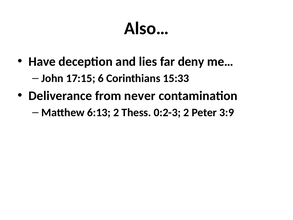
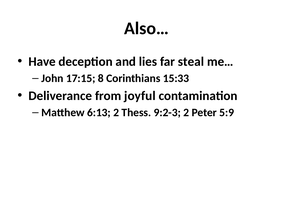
deny: deny -> steal (191, 61)
6: 6 -> 8 (101, 78)
never: never -> joyful (140, 96)
0:2-3: 0:2-3 -> 9:2-3 (167, 112)
3:9: 3:9 -> 5:9 (227, 112)
